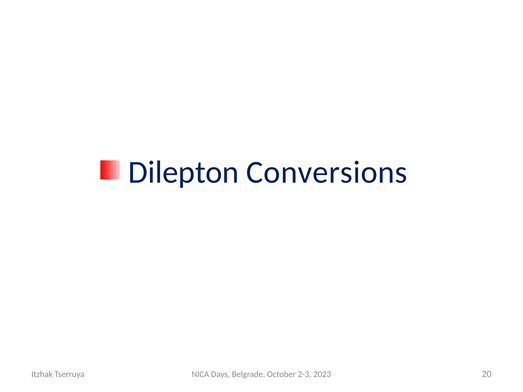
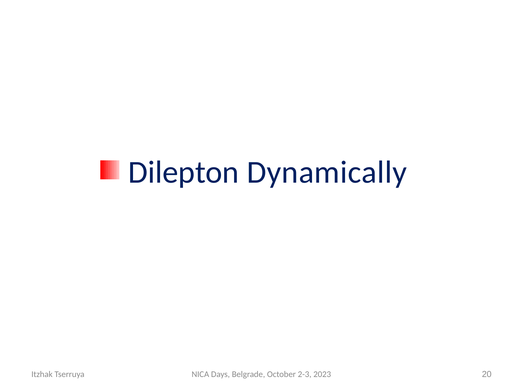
Conversions: Conversions -> Dynamically (327, 172)
